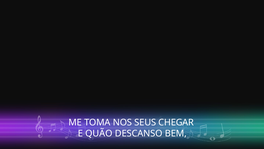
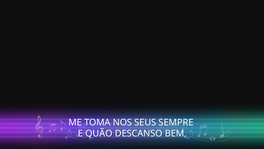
CHEGAR: CHEGAR -> SEMPRE (176, 122)
